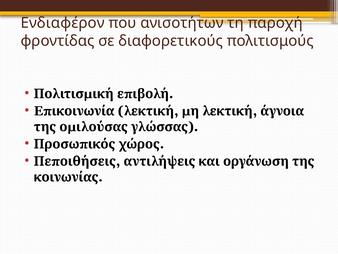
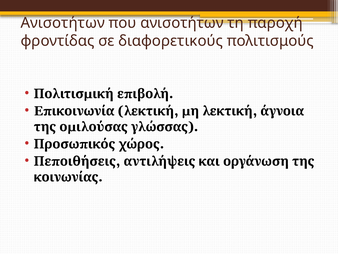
Ενδιαφέρον: Ενδιαφέρον -> Ανισοτήτων (63, 23)
